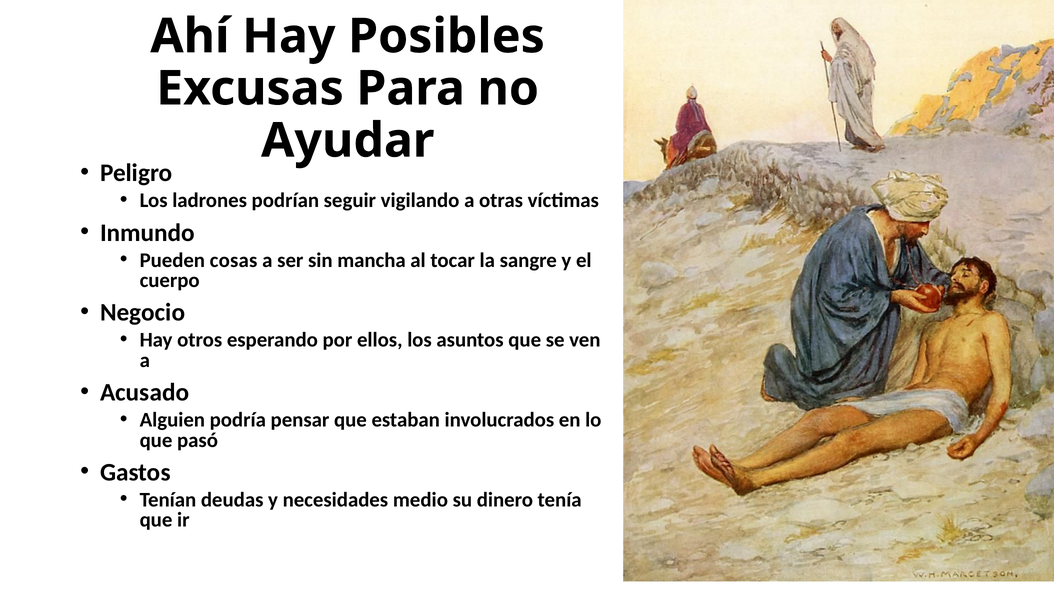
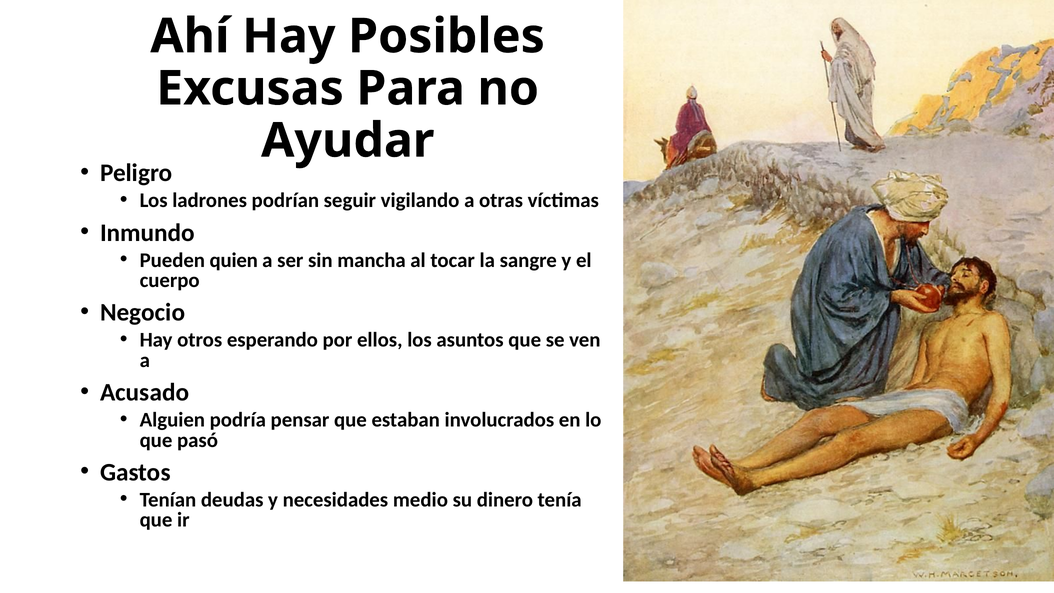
cosas: cosas -> quien (234, 260)
